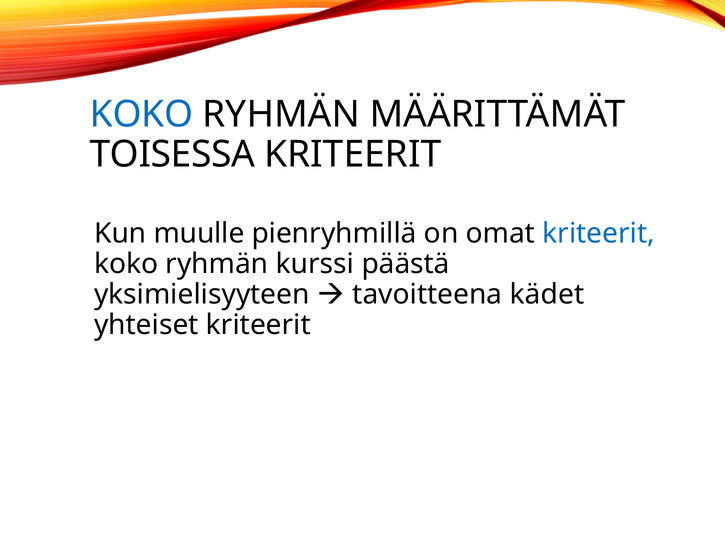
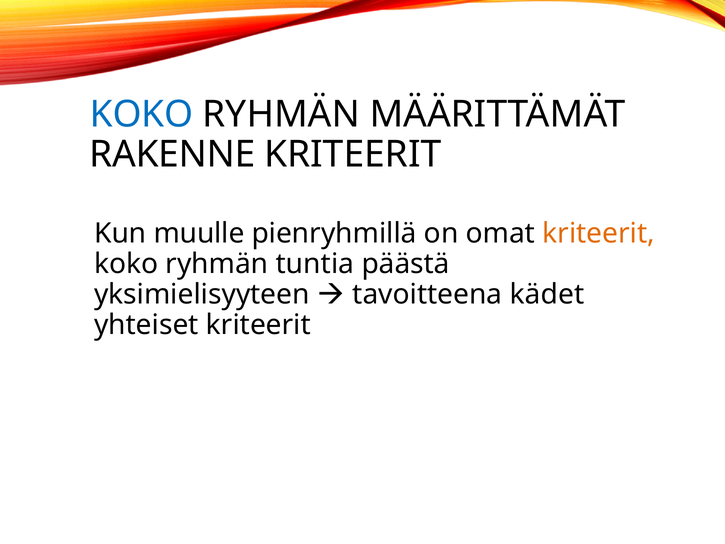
TOISESSA: TOISESSA -> RAKENNE (172, 154)
kriteerit colour: blue -> orange (599, 233)
kurssi: kurssi -> tuntia (315, 264)
